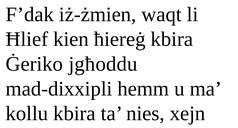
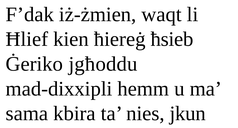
ħiereġ kbira: kbira -> ħsieb (172, 39)
kollu: kollu -> sama (27, 114)
xejn: xejn -> jkun (188, 114)
